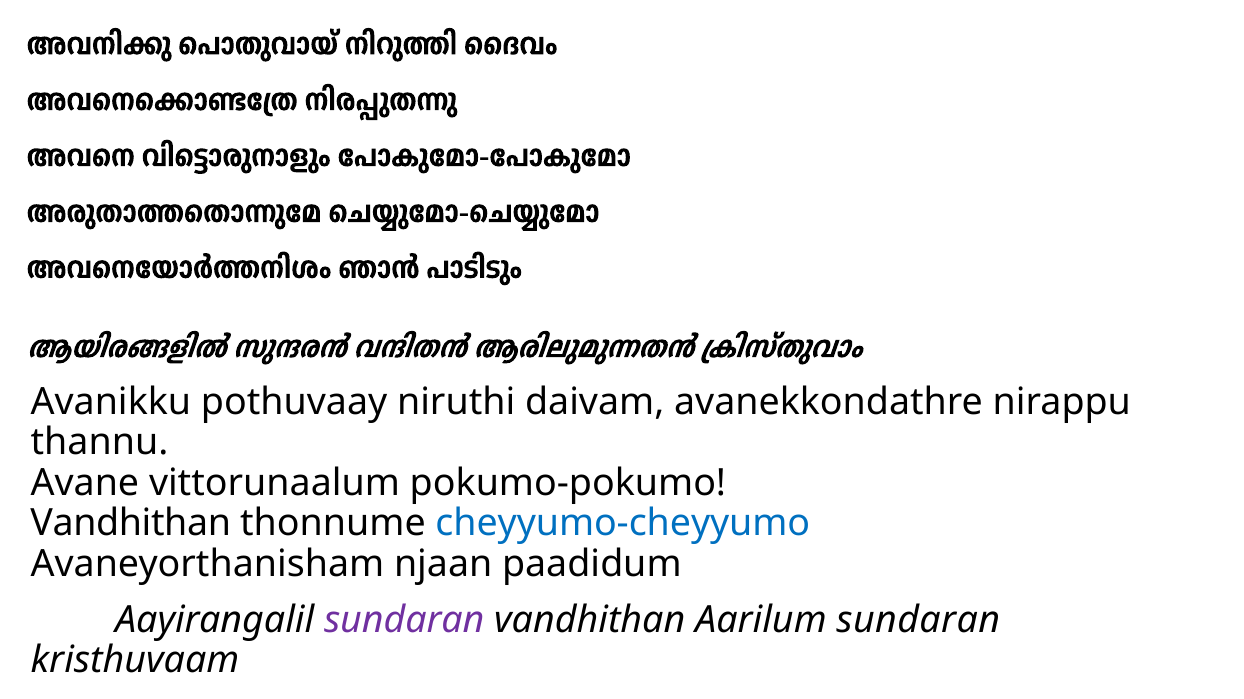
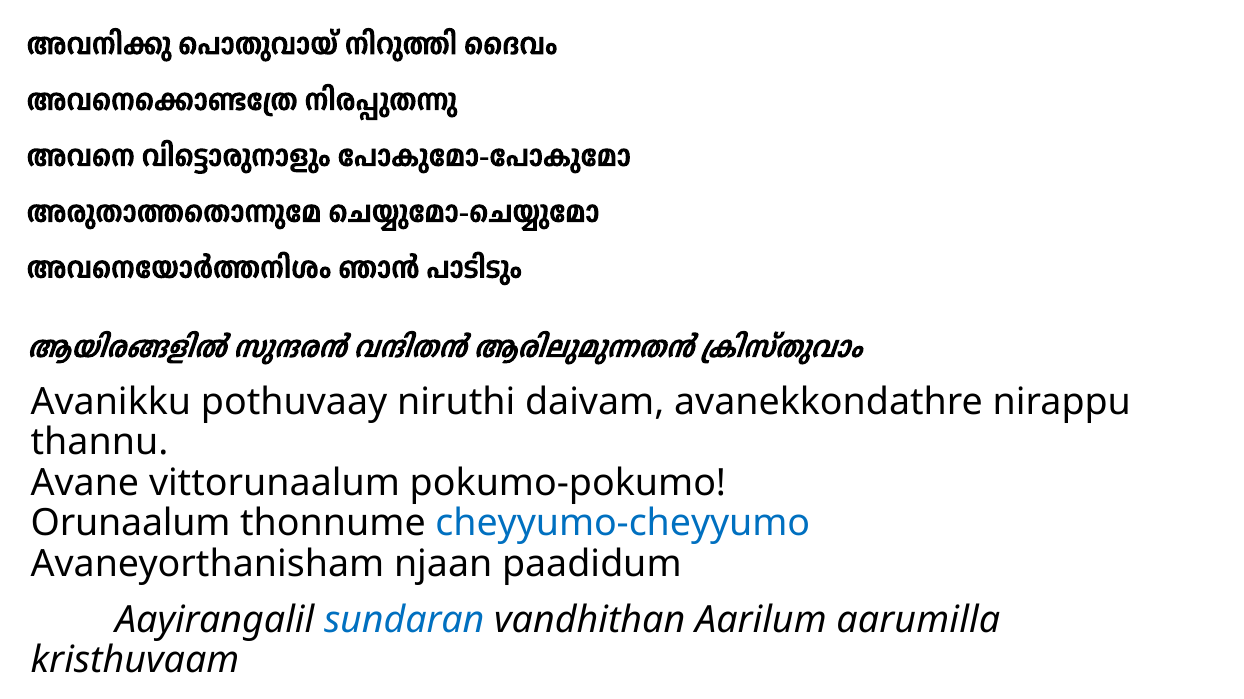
Vandhithan: Vandhithan -> Orunaalum (131, 524)
sundaran colour: purple -> blue (404, 621)
Aarilum sundaran: sundaran -> aarumilla (918, 621)
